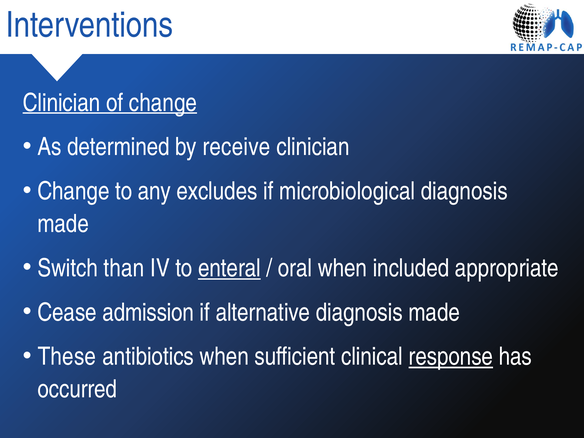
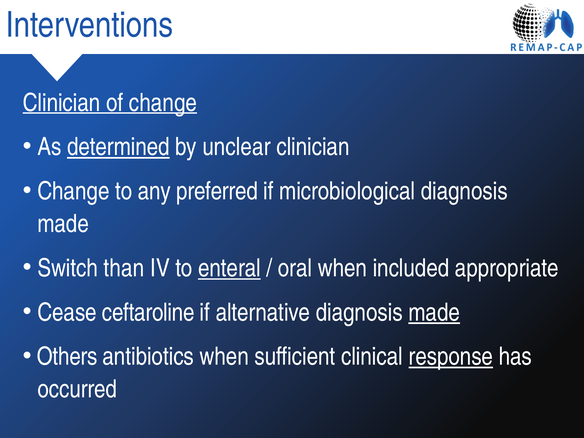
determined underline: none -> present (118, 147)
receive: receive -> unclear (237, 147)
excludes: excludes -> preferred (217, 191)
admission: admission -> ceftaroline (148, 312)
made underline: none -> present (434, 312)
These: These -> Others (67, 357)
